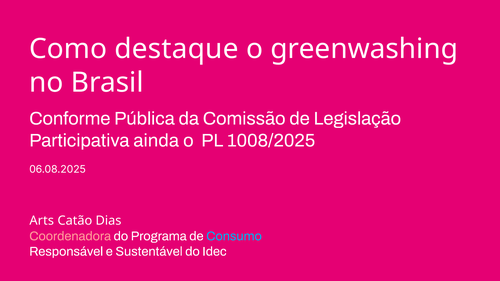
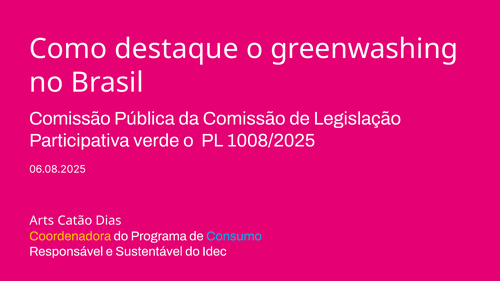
Conforme: Conforme -> Comissão (70, 119)
ainda: ainda -> verde (156, 141)
Coordenadora colour: pink -> yellow (70, 236)
